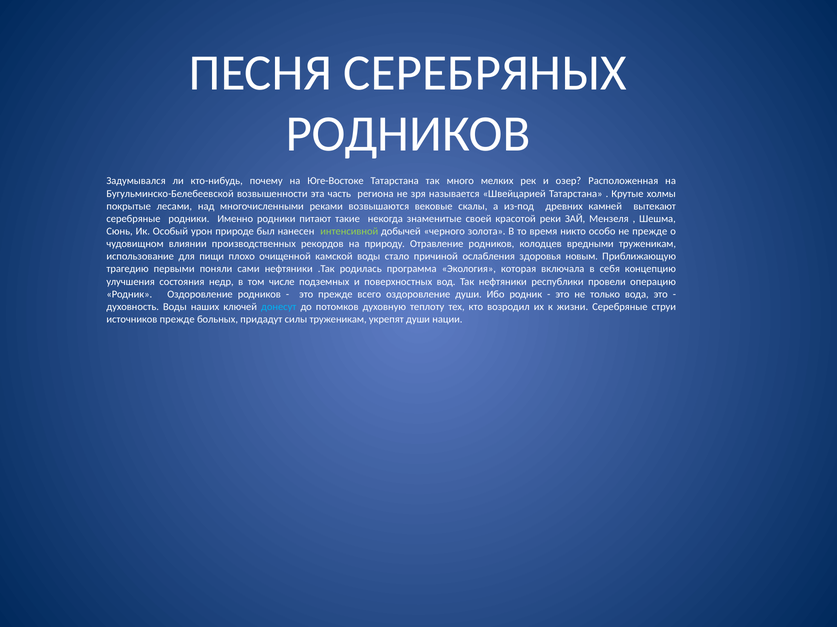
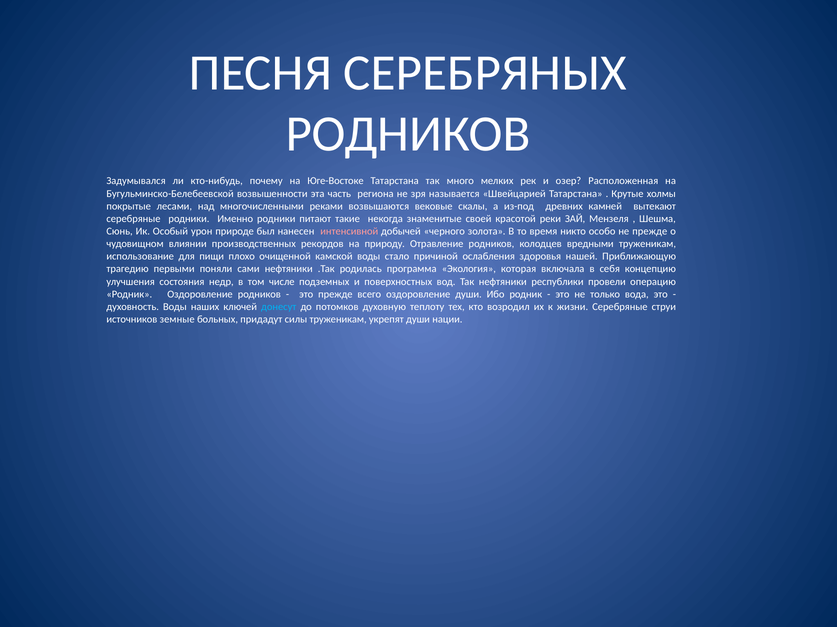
интенсивной colour: light green -> pink (349, 232)
новым: новым -> нашей (582, 257)
источников прежде: прежде -> земные (177, 320)
